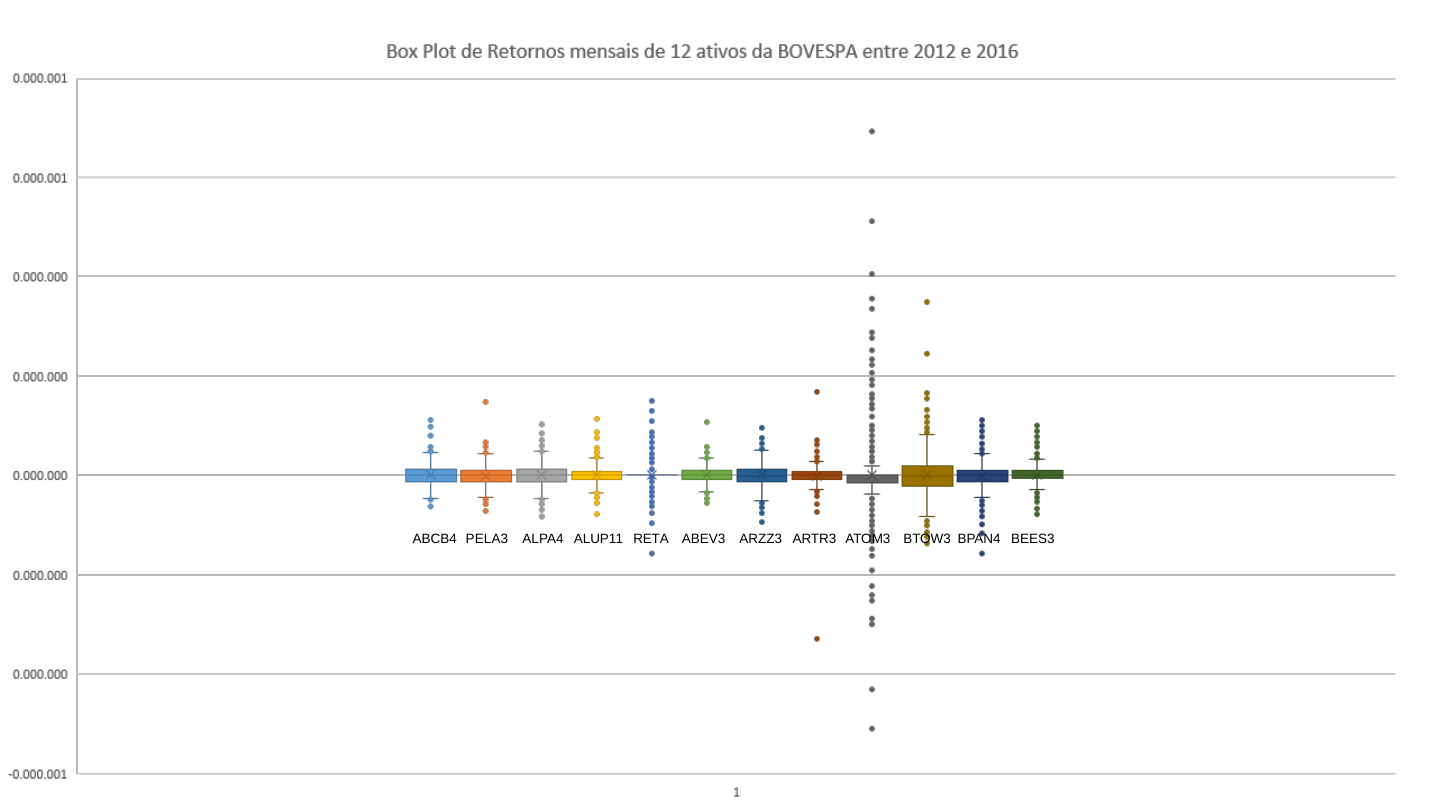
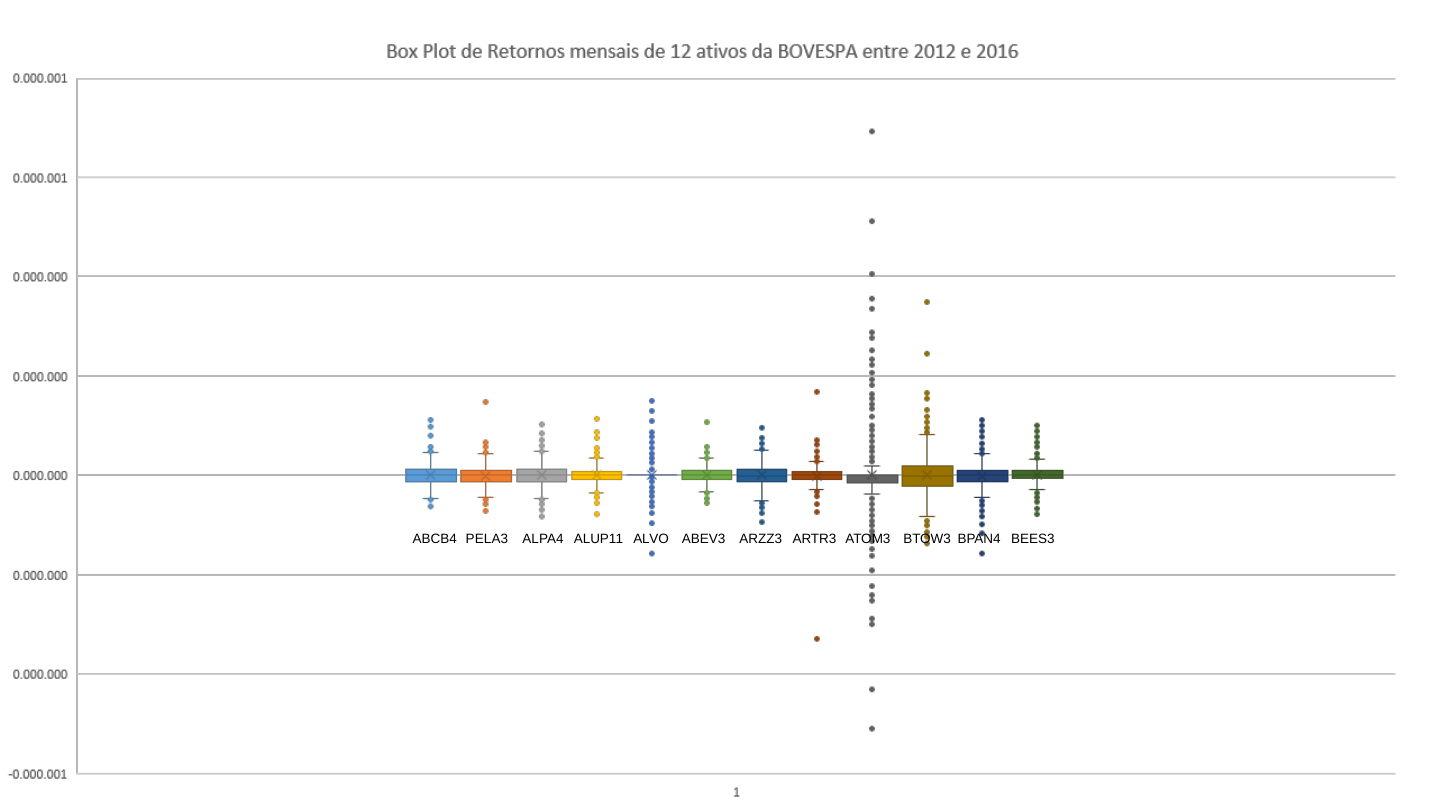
RETA: RETA -> ALVO (651, 539)
